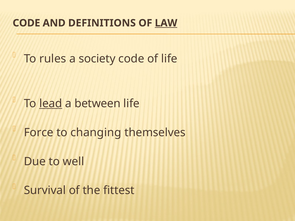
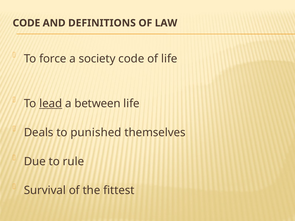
LAW underline: present -> none (166, 23)
rules: rules -> force (53, 59)
Force: Force -> Deals (39, 133)
changing: changing -> punished (96, 133)
well: well -> rule (73, 162)
